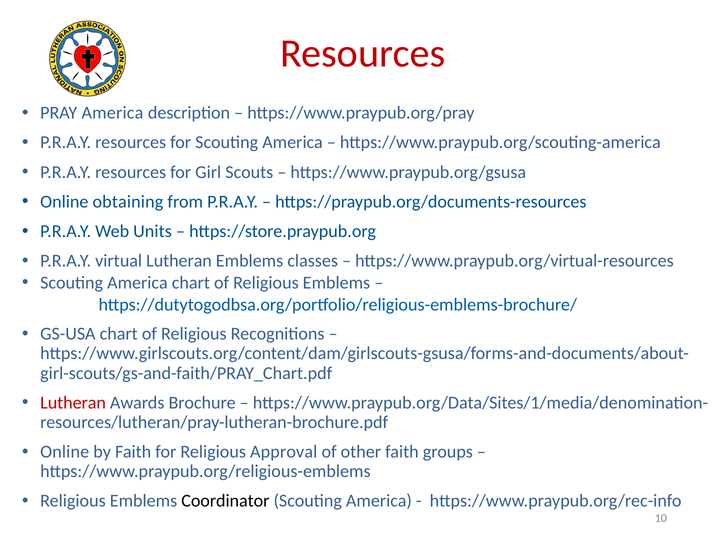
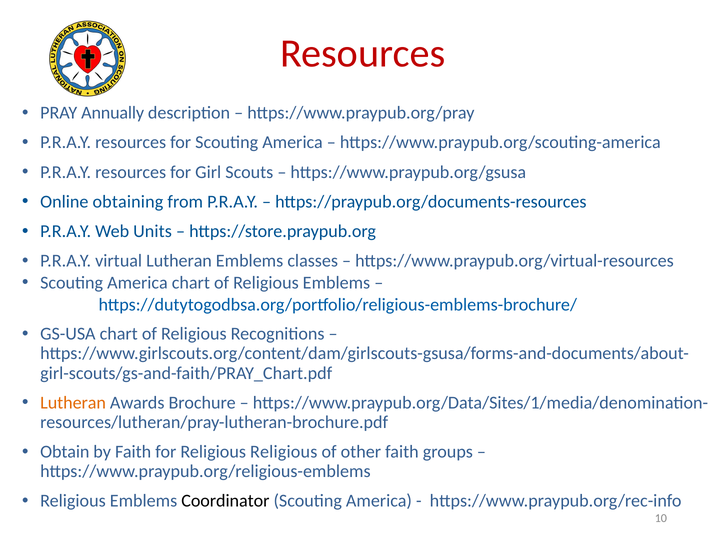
PRAY America: America -> Annually (113, 113)
Lutheran colour: red -> orange (73, 403)
Online: Online -> Obtain (65, 452)
Religious Approval: Approval -> Religious (284, 452)
